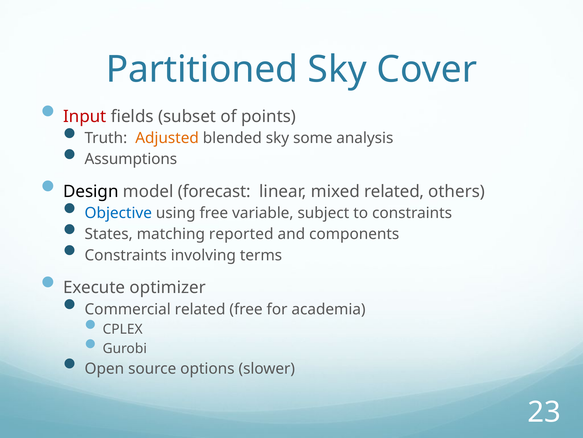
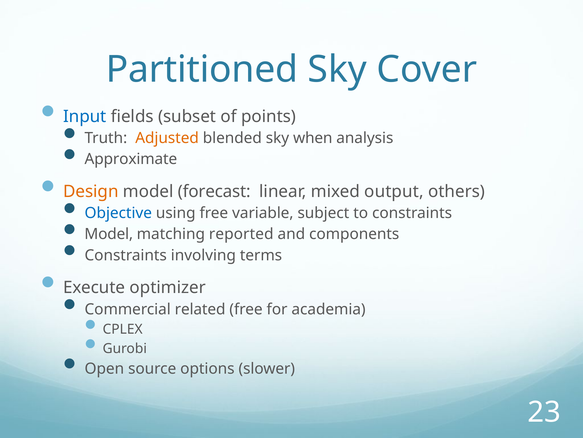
Input colour: red -> blue (85, 116)
some: some -> when (313, 138)
Assumptions: Assumptions -> Approximate (131, 159)
Design colour: black -> orange (91, 191)
mixed related: related -> output (394, 191)
States: States -> Model (109, 234)
